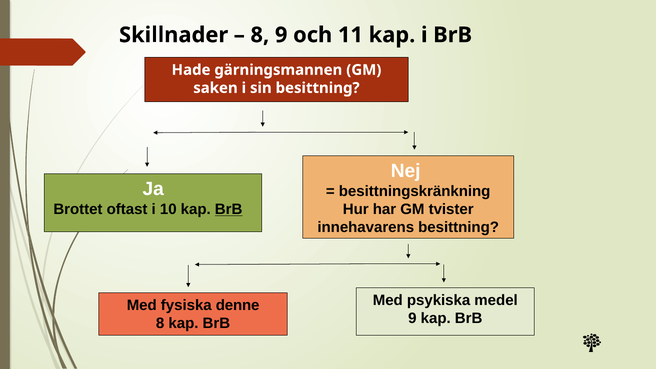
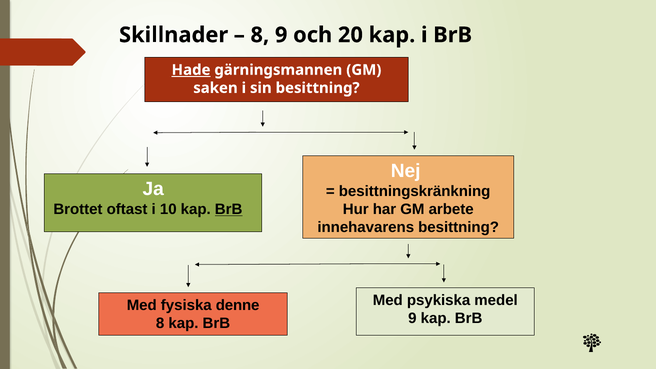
11: 11 -> 20 (350, 35)
Hade underline: none -> present (191, 70)
tvister: tvister -> arbete (451, 209)
